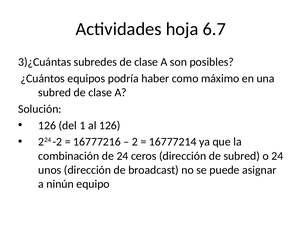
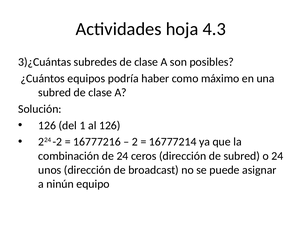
6.7: 6.7 -> 4.3 (214, 29)
